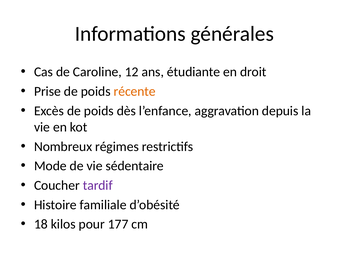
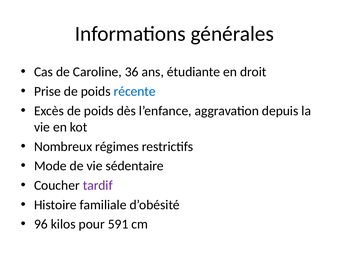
12: 12 -> 36 (132, 72)
récente colour: orange -> blue (135, 91)
18: 18 -> 96 (41, 224)
177: 177 -> 591 (118, 224)
